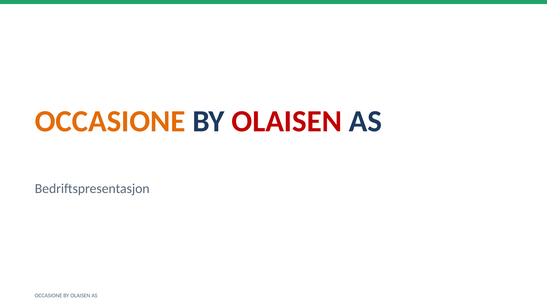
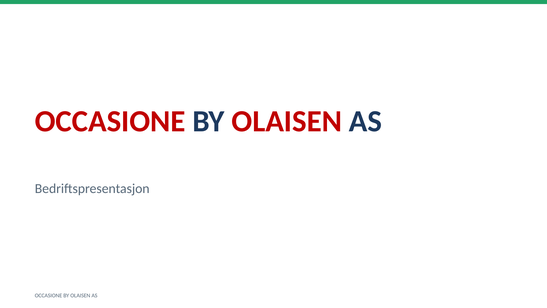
OCCASIONE colour: orange -> red (110, 121)
